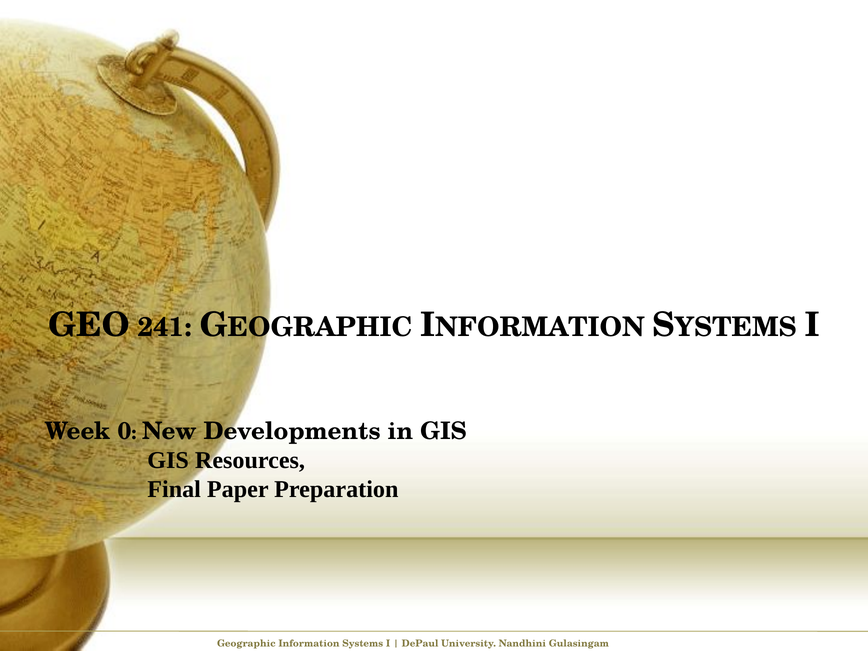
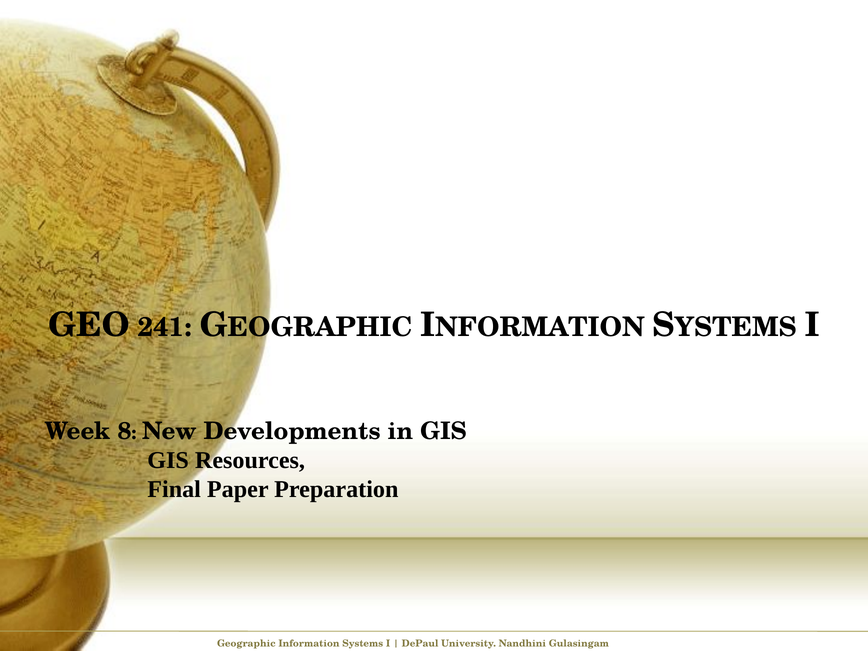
0: 0 -> 8 (124, 431)
